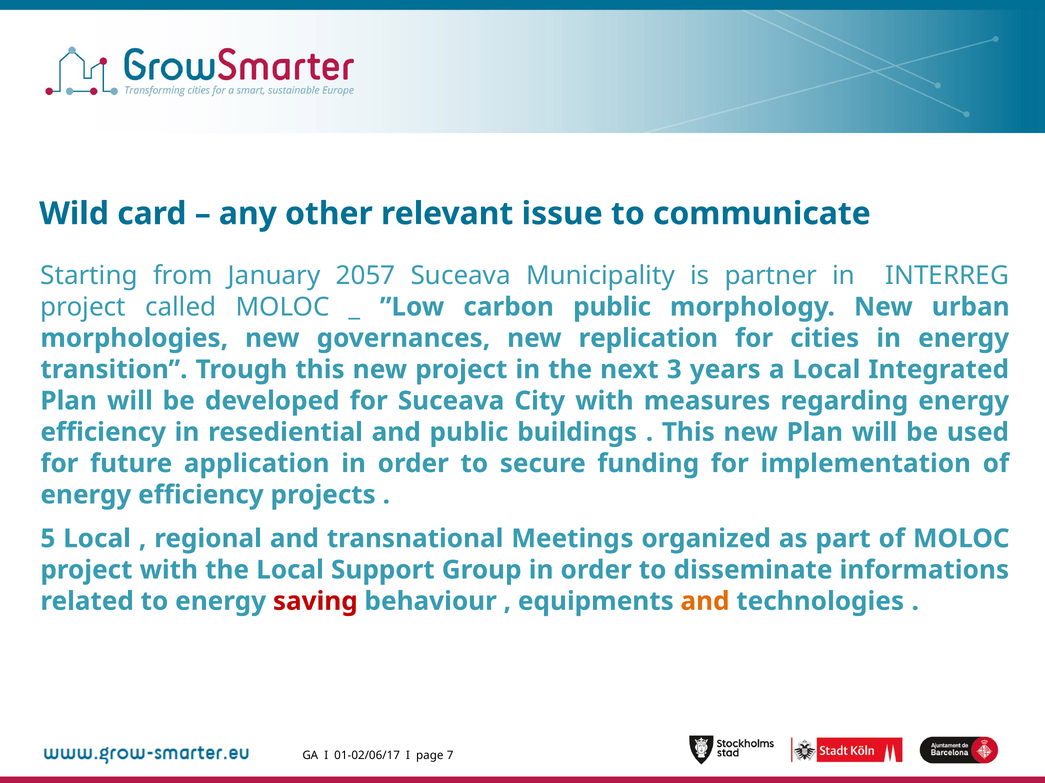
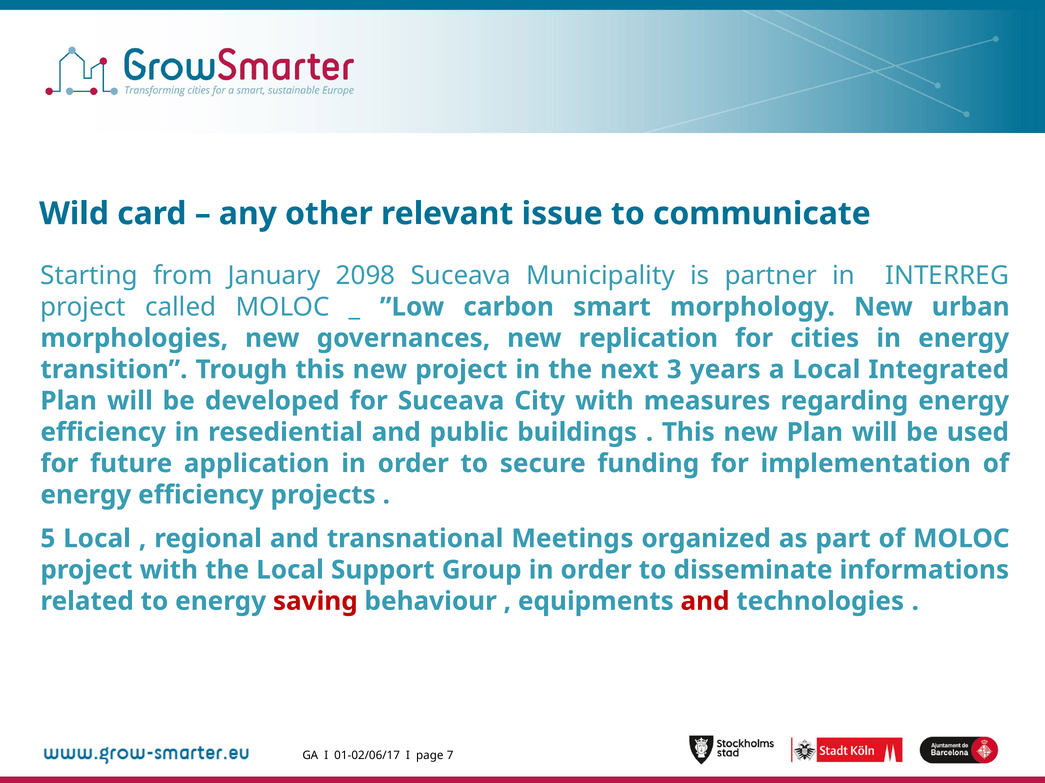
2057: 2057 -> 2098 (366, 276)
carbon public: public -> smart (612, 307)
and colour: orange -> red (705, 602)
